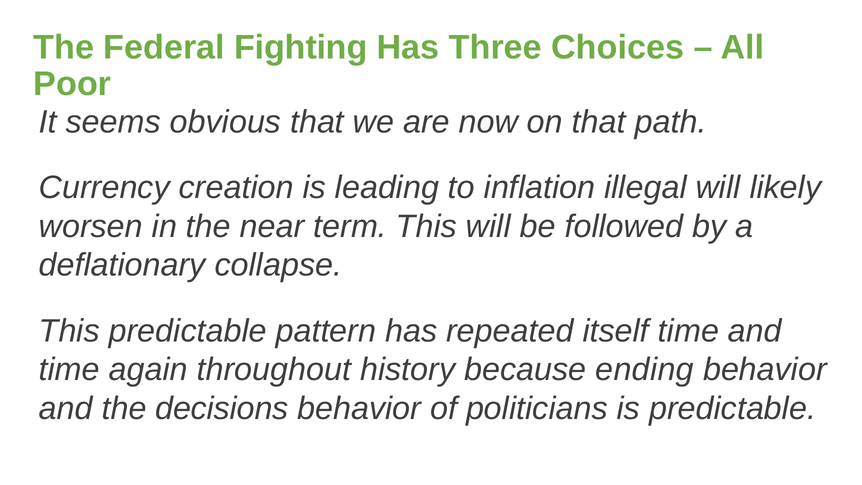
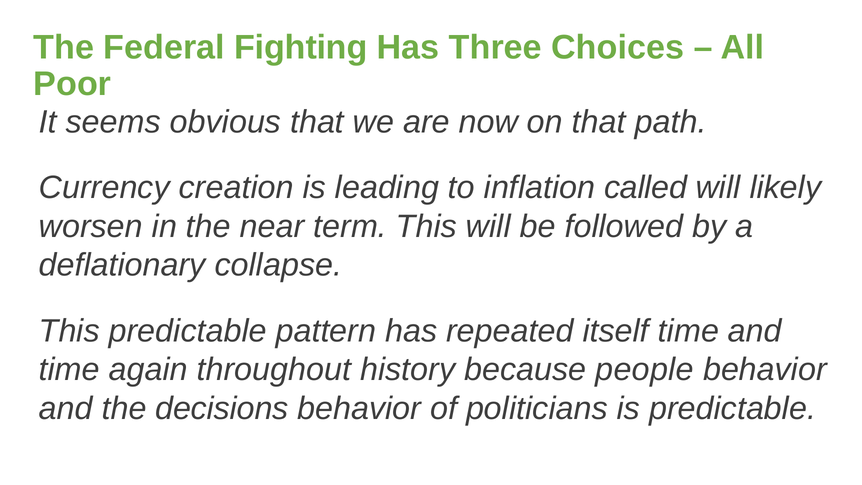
illegal: illegal -> called (646, 188)
ending: ending -> people (645, 370)
